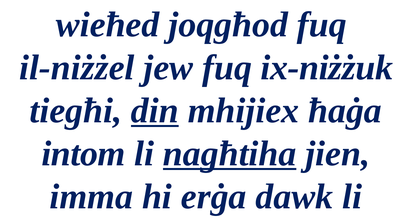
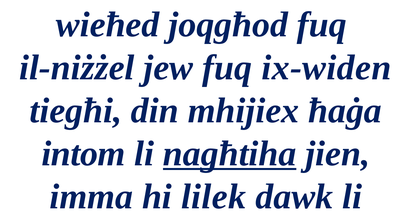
ix-niżżuk: ix-niżżuk -> ix-widen (326, 68)
din underline: present -> none (155, 111)
erġa: erġa -> lilek (214, 197)
